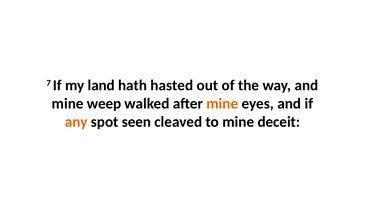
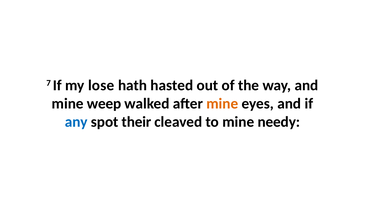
land: land -> lose (101, 85)
any colour: orange -> blue (76, 122)
seen: seen -> their (136, 122)
deceit: deceit -> needy (279, 122)
